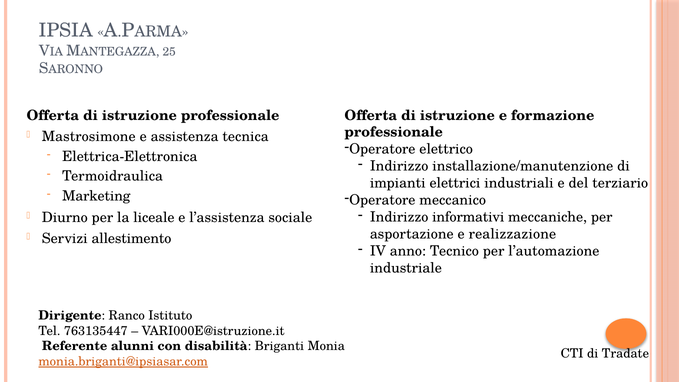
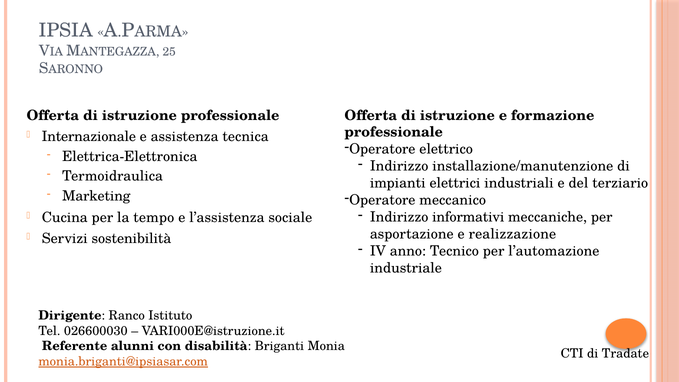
Mastrosimone: Mastrosimone -> Internazionale (89, 137)
Diurno: Diurno -> Cucina (65, 217)
liceale: liceale -> tempo (154, 217)
allestimento: allestimento -> sostenibilità (131, 239)
763135447: 763135447 -> 026600030 (96, 331)
